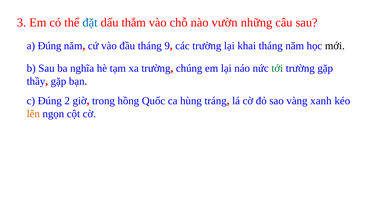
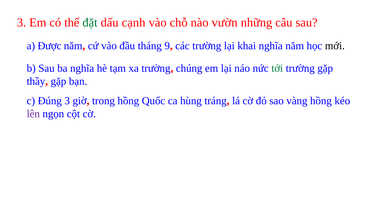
đặt colour: blue -> green (90, 22)
thắm: thắm -> cạnh (134, 22)
a Đúng: Đúng -> Được (50, 46)
khai tháng: tháng -> nghĩa (271, 46)
Đúng 2: 2 -> 3 (67, 101)
vàng xanh: xanh -> hồng (321, 101)
lên colour: orange -> purple (33, 114)
